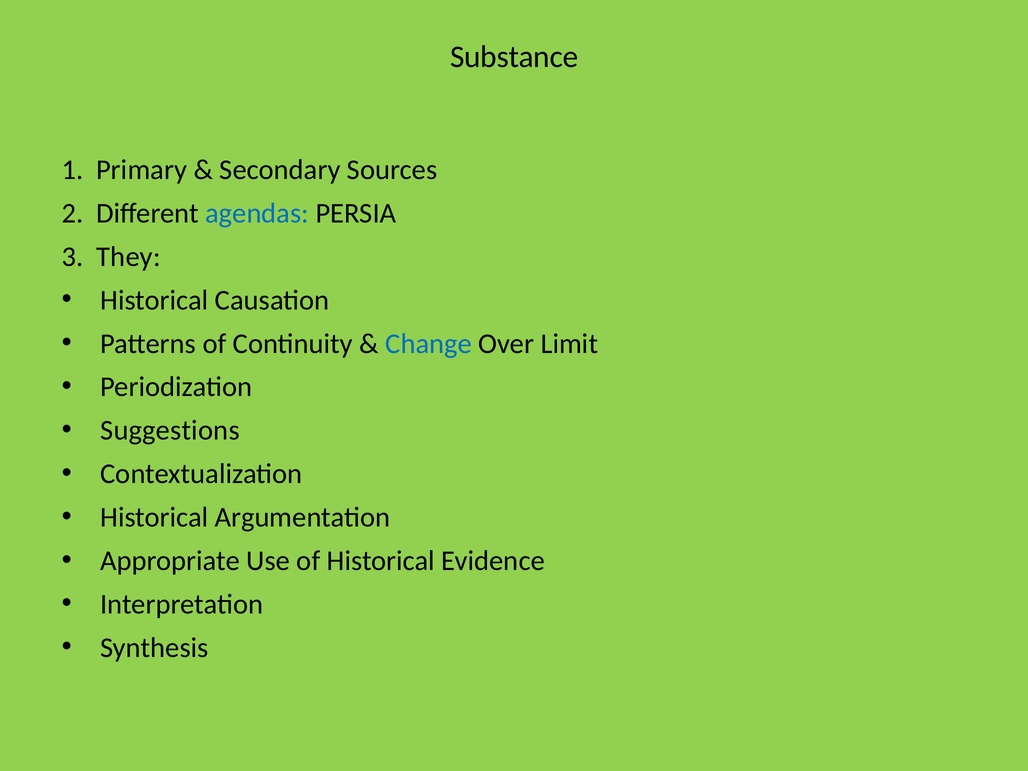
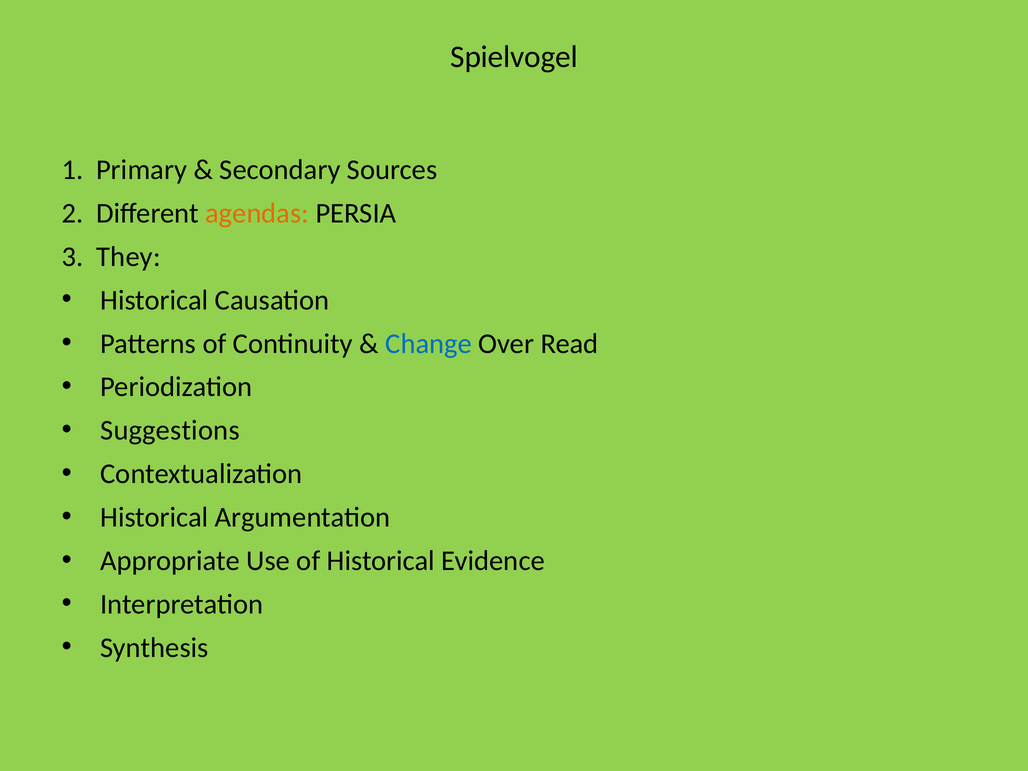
Substance: Substance -> Spielvogel (514, 57)
agendas colour: blue -> orange (257, 213)
Limit: Limit -> Read (569, 344)
